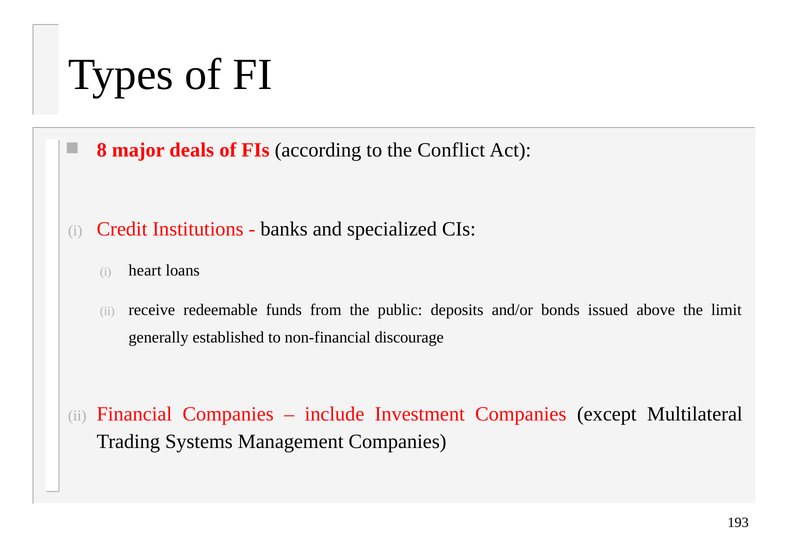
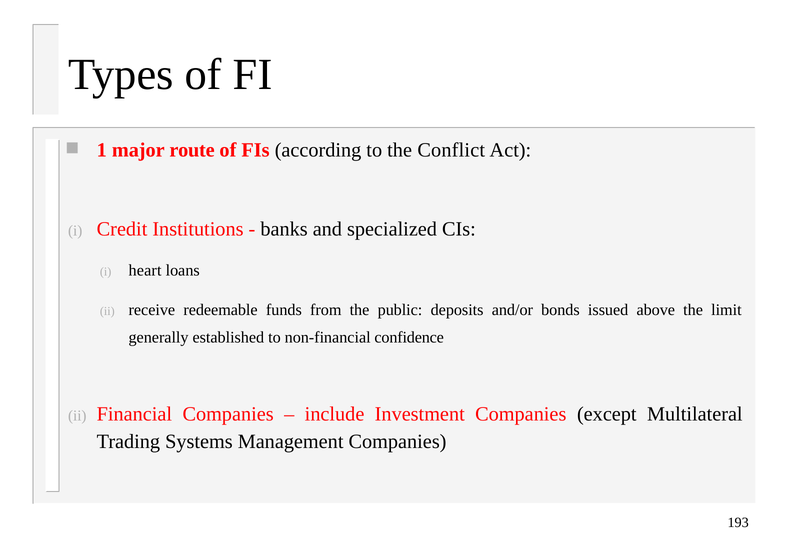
8: 8 -> 1 (102, 150)
deals: deals -> route (192, 150)
discourage: discourage -> confidence (409, 337)
